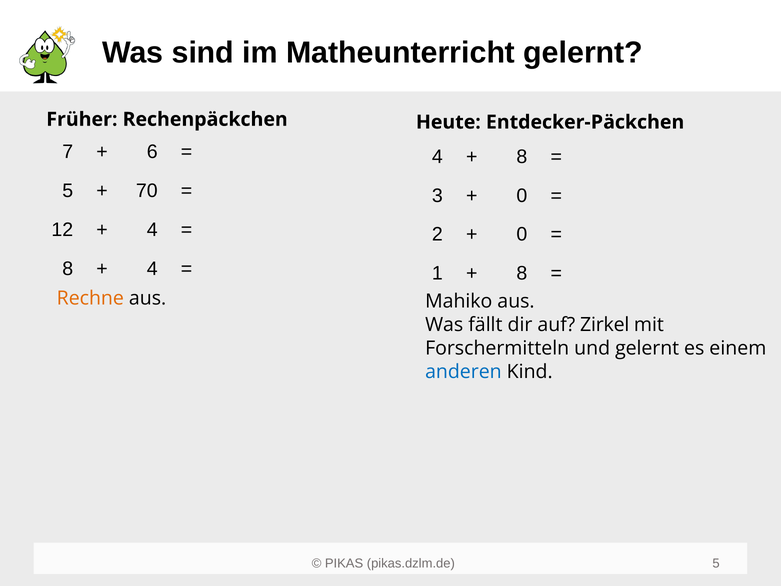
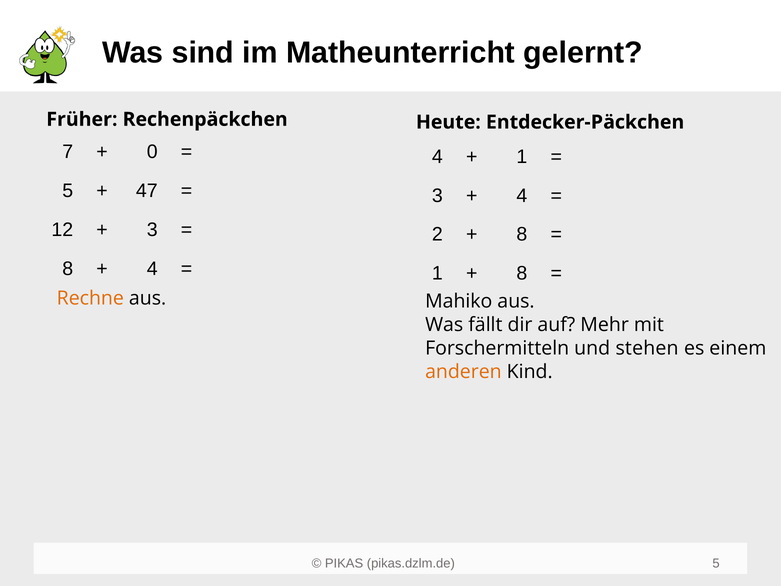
6: 6 -> 0 (152, 152)
8: 8 -> 1 (522, 157)
70: 70 -> 47 (147, 191)
0: 0 -> 4 (522, 196)
4: 4 -> 3 (152, 230)
0: 0 -> 8 (522, 234)
Zirkel: Zirkel -> Mehr (605, 325)
und gelernt: gelernt -> stehen (647, 348)
anderen colour: blue -> orange (463, 372)
